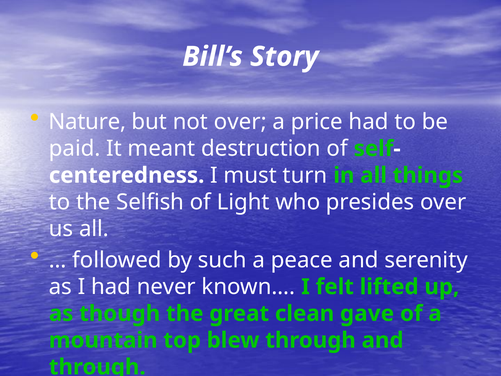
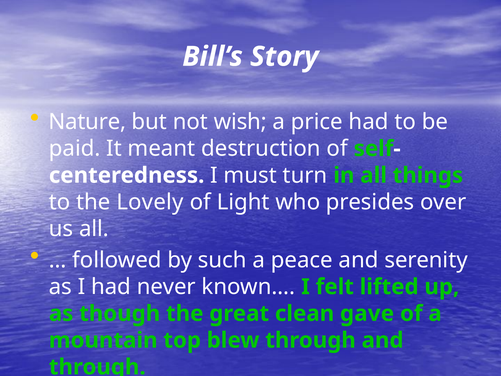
not over: over -> wish (240, 122)
Selfish: Selfish -> Lovely (150, 202)
